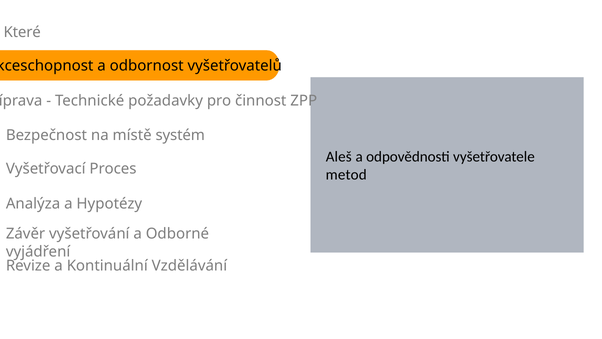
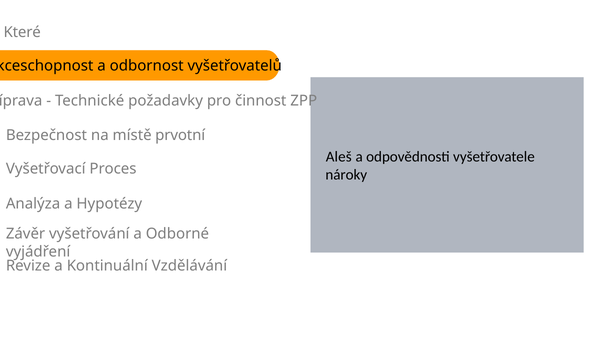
systém: systém -> prvotní (180, 135)
metod: metod -> nároky (346, 174)
